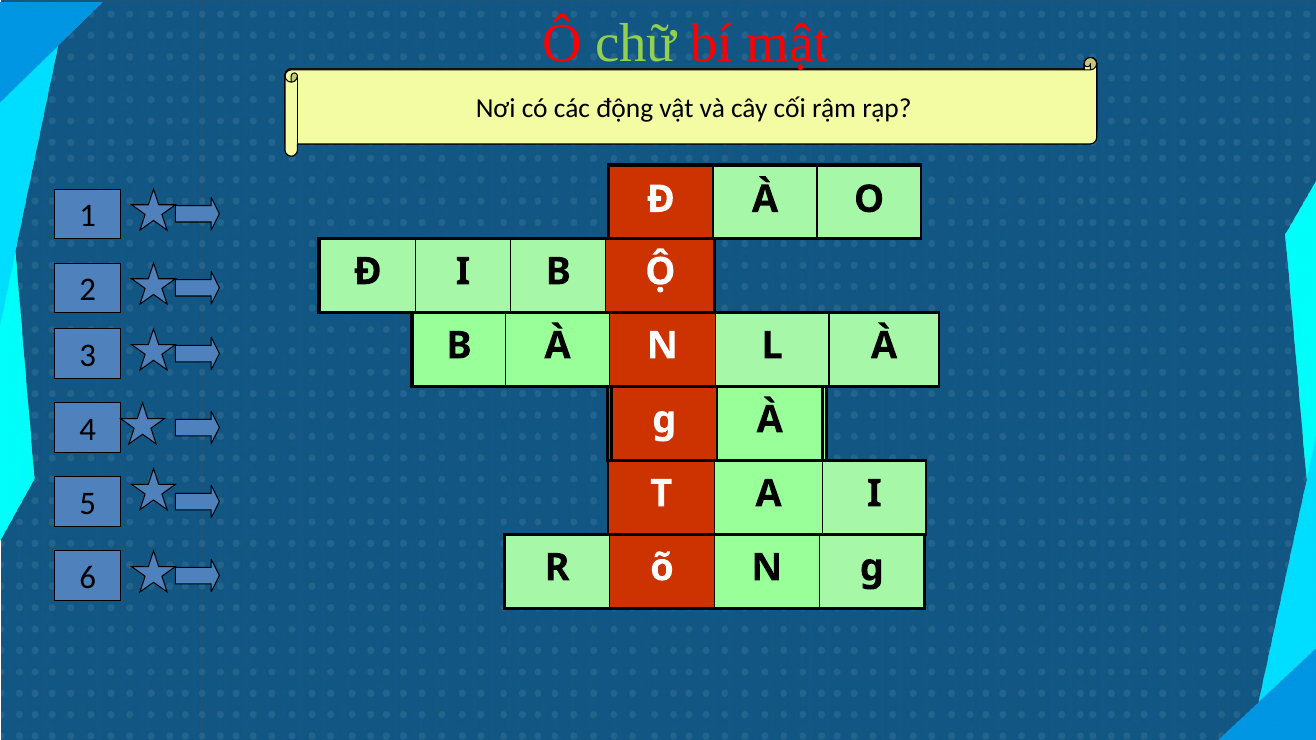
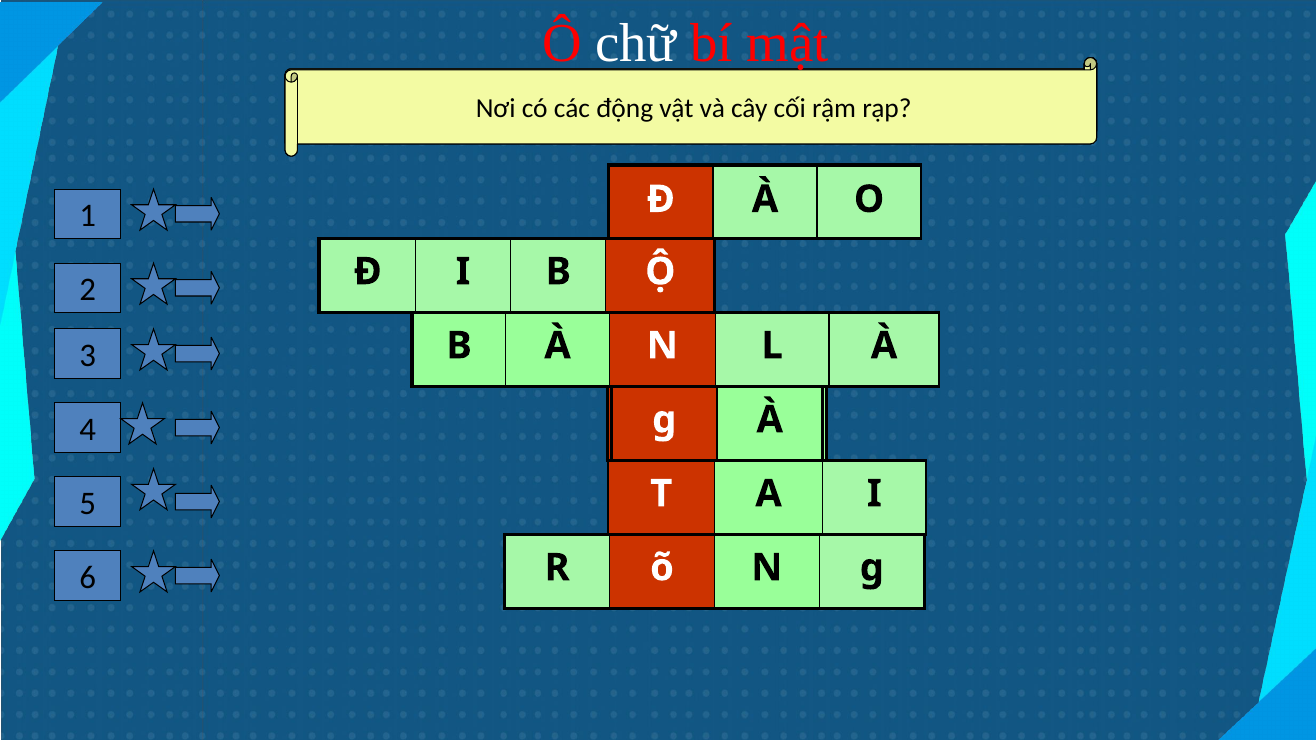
chữ colour: light green -> white (636, 43)
